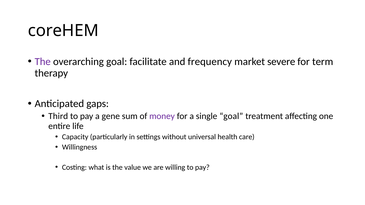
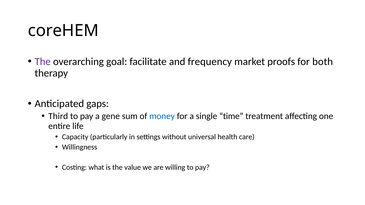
severe: severe -> proofs (281, 62)
term: term -> both (323, 62)
money colour: purple -> blue (162, 116)
single goal: goal -> time (231, 116)
